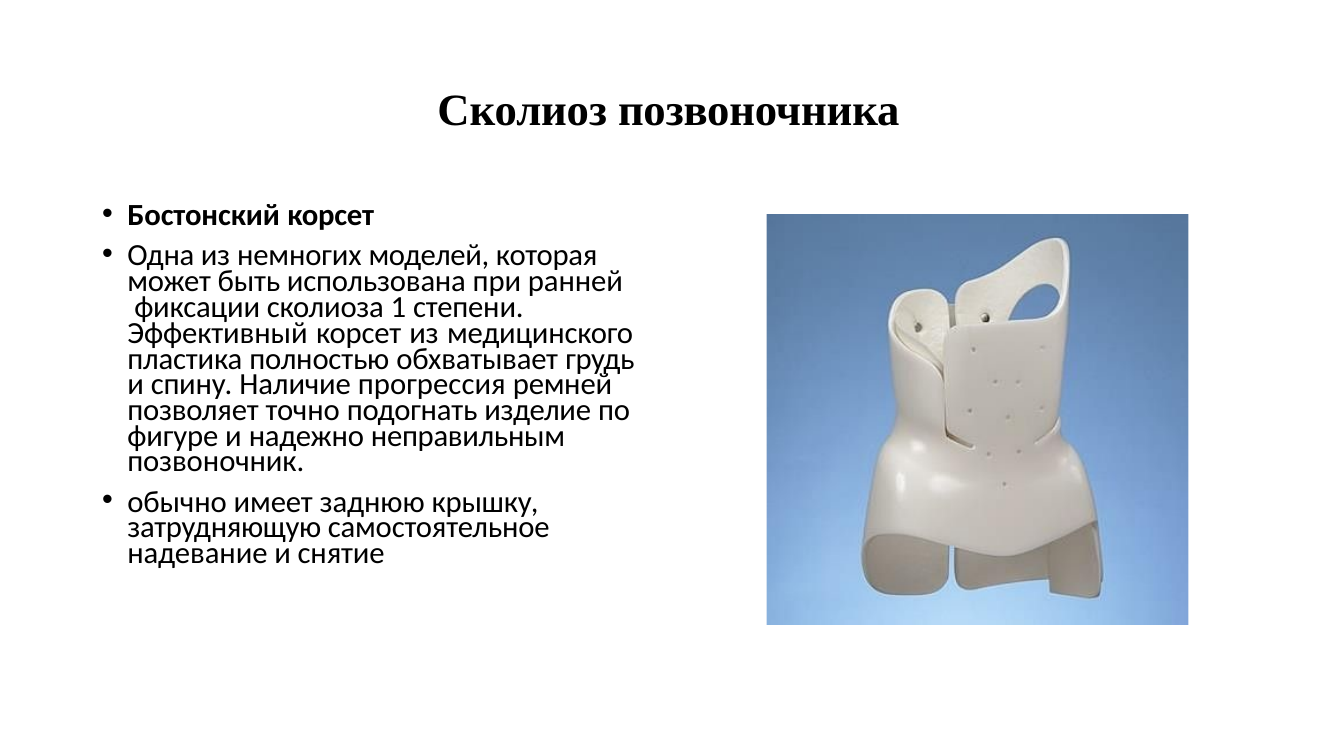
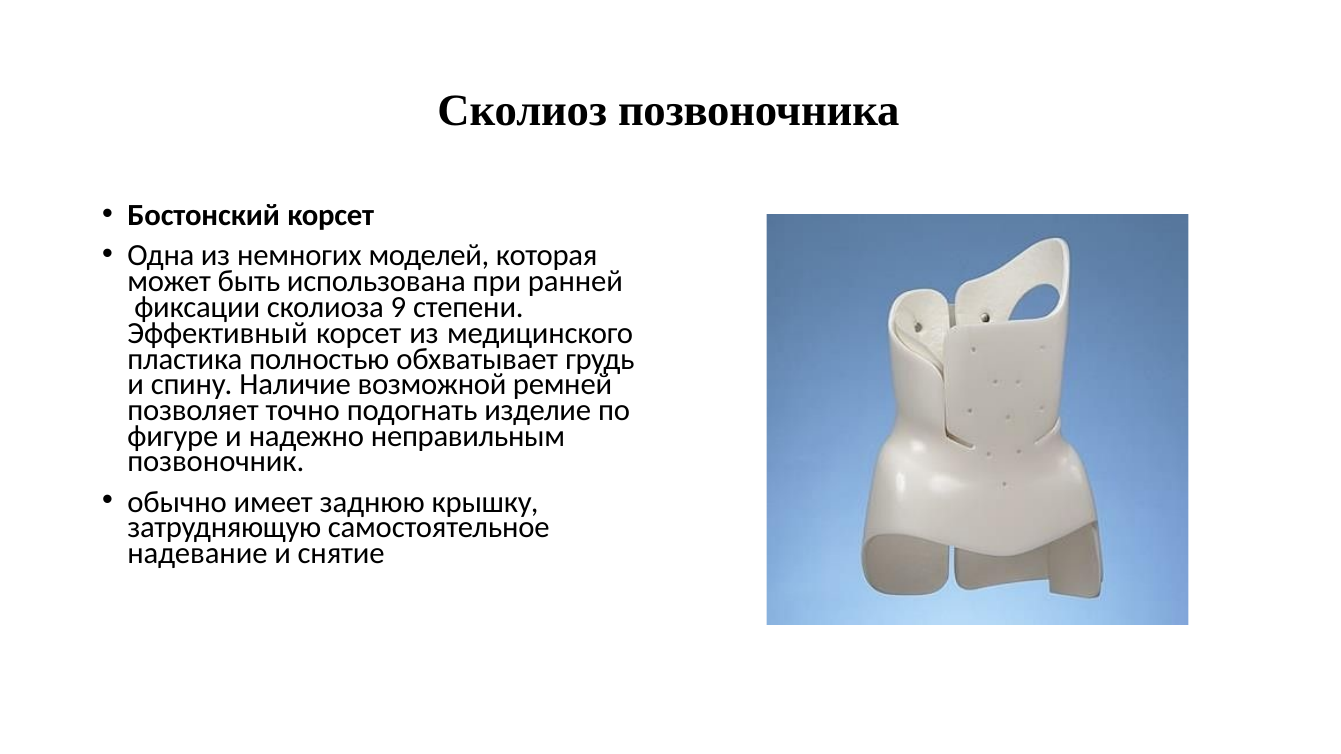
1: 1 -> 9 (398, 307)
прогрессия: прогрессия -> возможной (432, 385)
